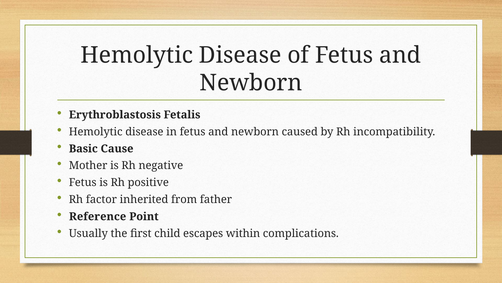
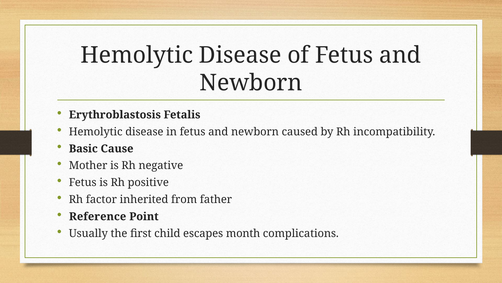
within: within -> month (243, 233)
